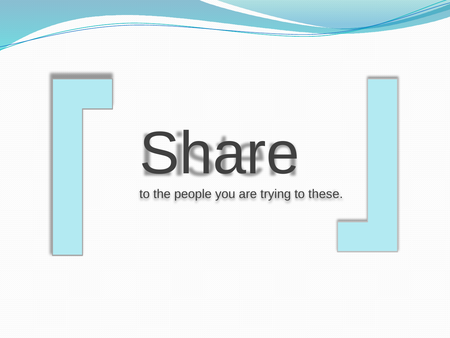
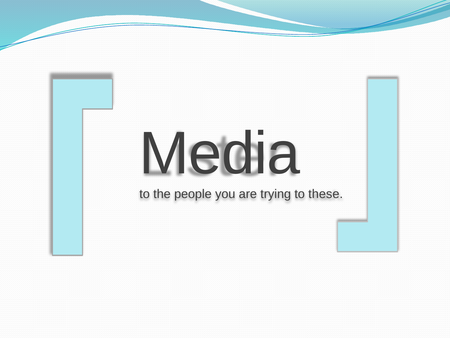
Share: Share -> Media (220, 153)
